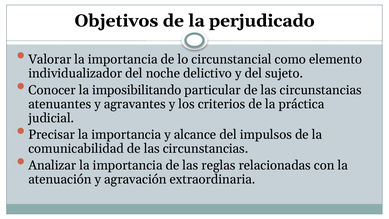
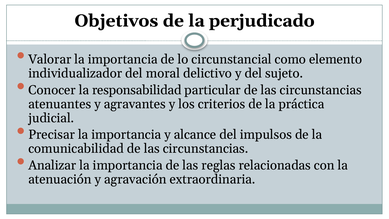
noche: noche -> moral (163, 73)
imposibilitando: imposibilitando -> responsabilidad (137, 90)
